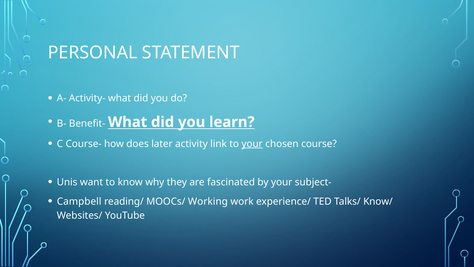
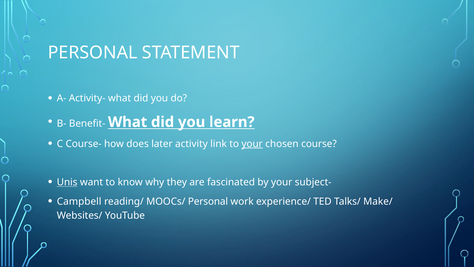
Unis underline: none -> present (67, 182)
MOOCs/ Working: Working -> Personal (208, 201)
Know/: Know/ -> Make/ (378, 201)
